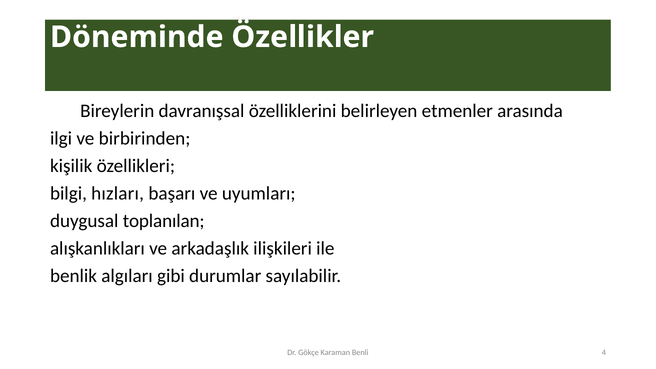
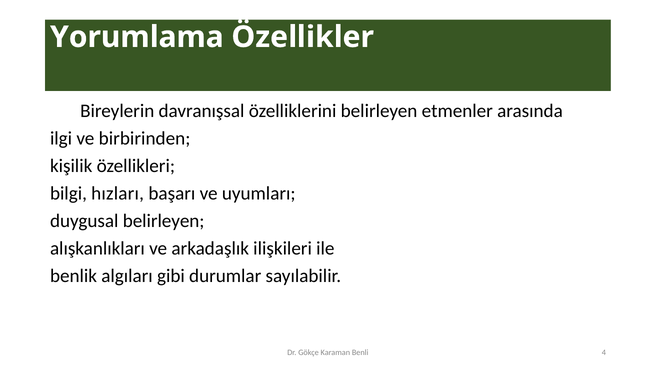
Döneminde: Döneminde -> Yorumlama (137, 37)
duygusal toplanılan: toplanılan -> belirleyen (164, 221)
